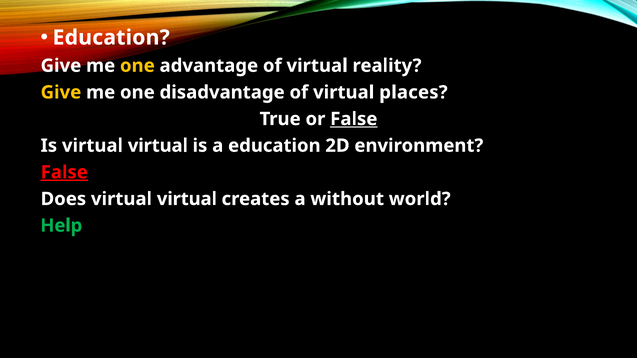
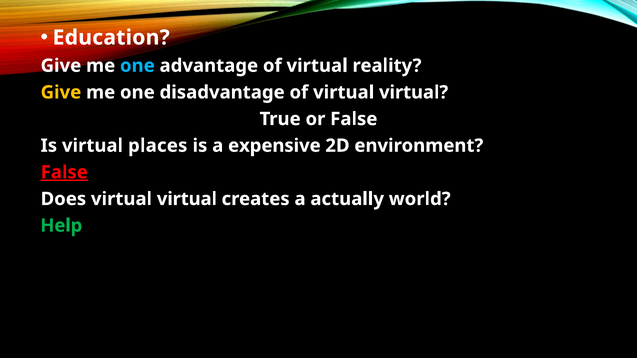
one colour: yellow -> light blue (137, 66)
of virtual places: places -> virtual (414, 92)
False underline: present -> none (354, 119)
Is virtual virtual: virtual -> places (158, 146)
a education: education -> expensive (274, 146)
without: without -> actually (347, 199)
